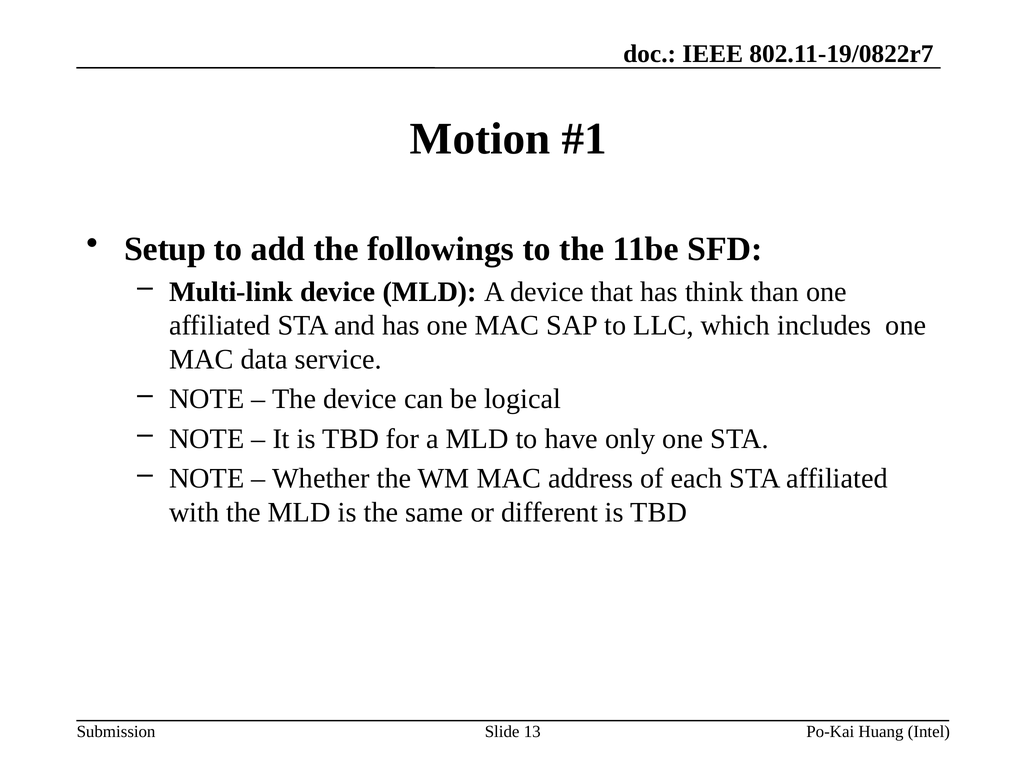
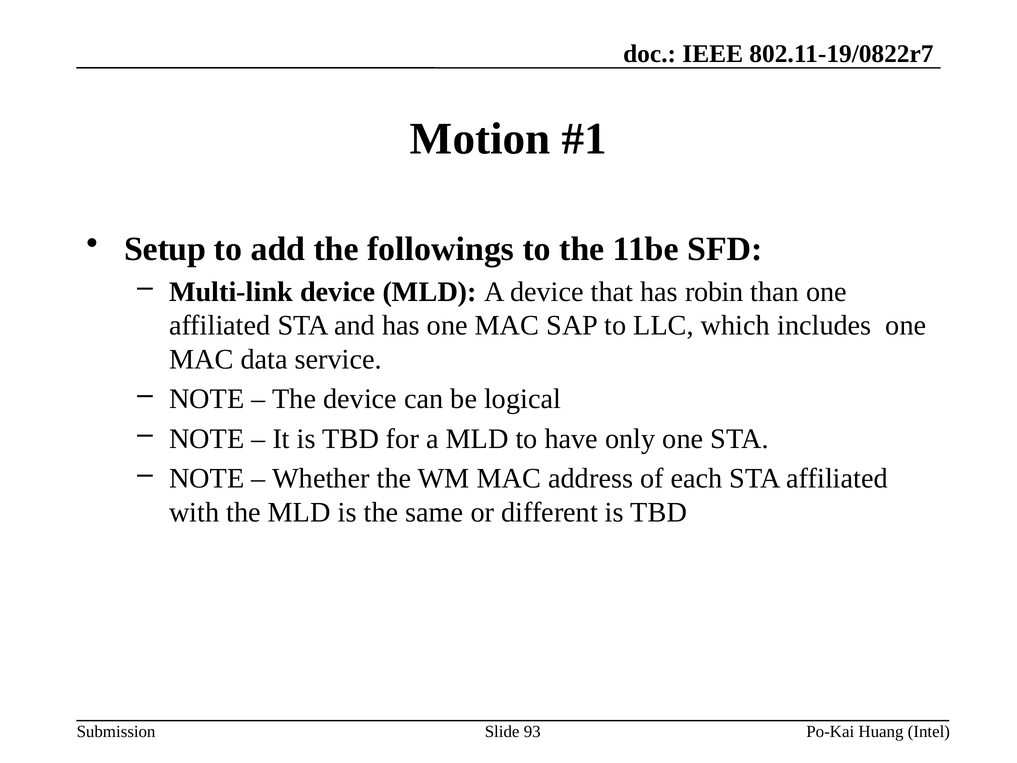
think: think -> robin (714, 292)
13: 13 -> 93 (532, 732)
